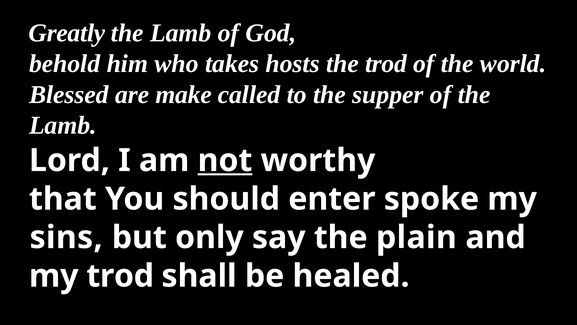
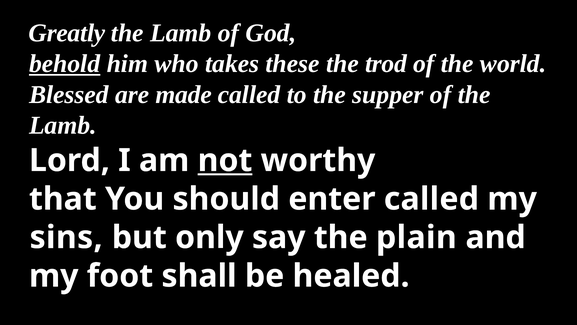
behold underline: none -> present (65, 64)
hosts: hosts -> these (293, 64)
make: make -> made (184, 94)
enter spoke: spoke -> called (431, 199)
my trod: trod -> foot (120, 276)
